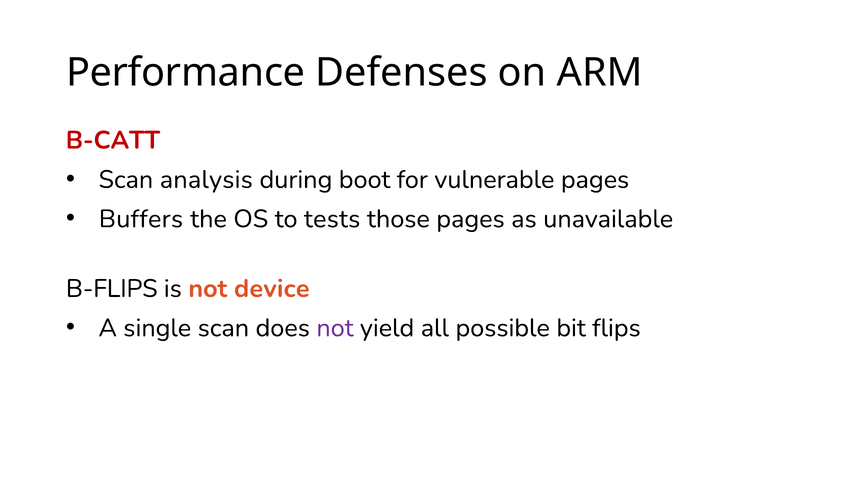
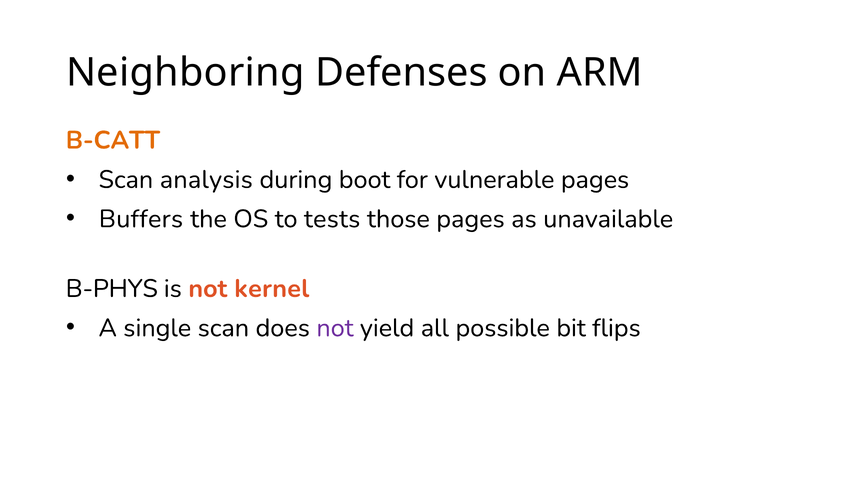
Performance: Performance -> Neighboring (185, 73)
B-CATT colour: red -> orange (113, 140)
B-FLIPS: B-FLIPS -> B-PHYS (112, 289)
device: device -> kernel (272, 289)
